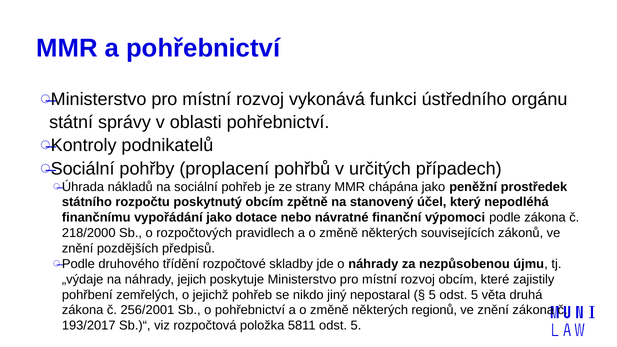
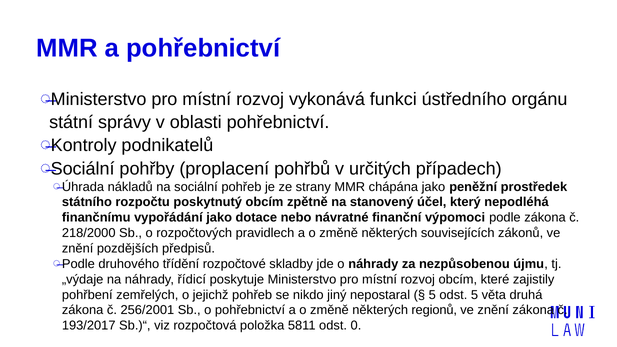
jejich: jejich -> řídicí (192, 279)
5811 odst 5: 5 -> 0 (356, 326)
